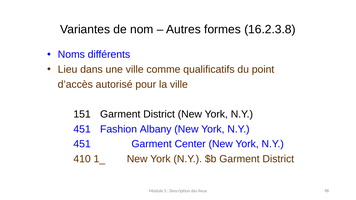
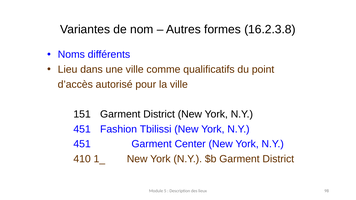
Albany: Albany -> Tbilissi (156, 129)
